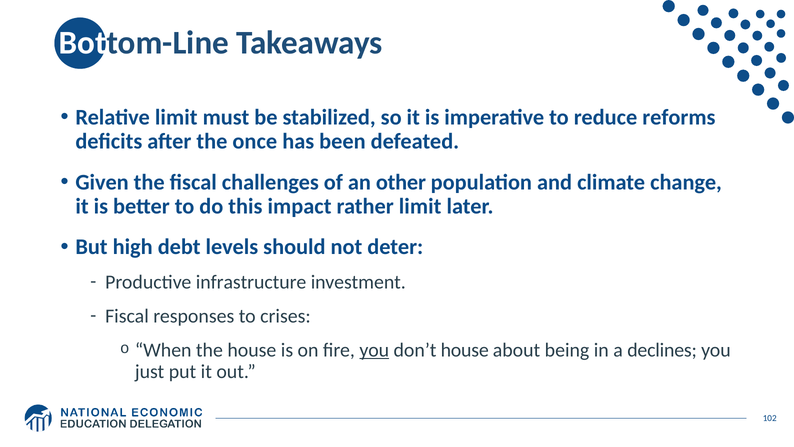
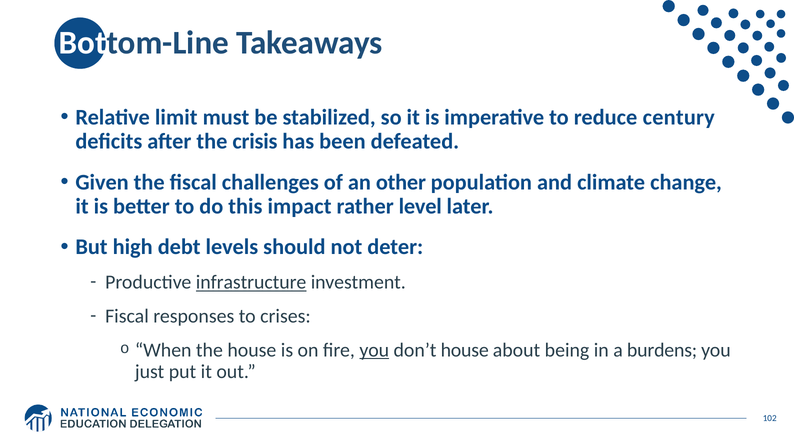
reforms: reforms -> century (679, 117)
once: once -> crisis (255, 141)
rather limit: limit -> level (420, 206)
infrastructure underline: none -> present (251, 282)
declines: declines -> burdens (662, 350)
